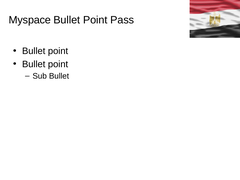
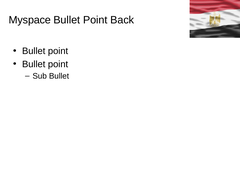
Pass: Pass -> Back (122, 20)
